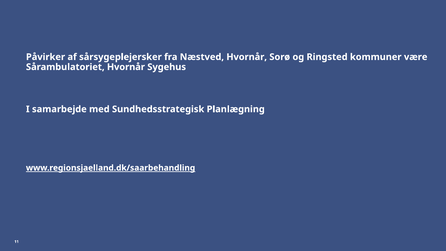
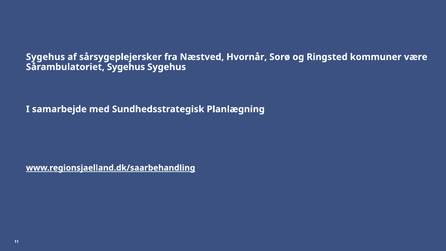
Påvirker: Påvirker -> Sygehus (45, 57)
Sårambulatoriet Hvornår: Hvornår -> Sygehus (126, 67)
